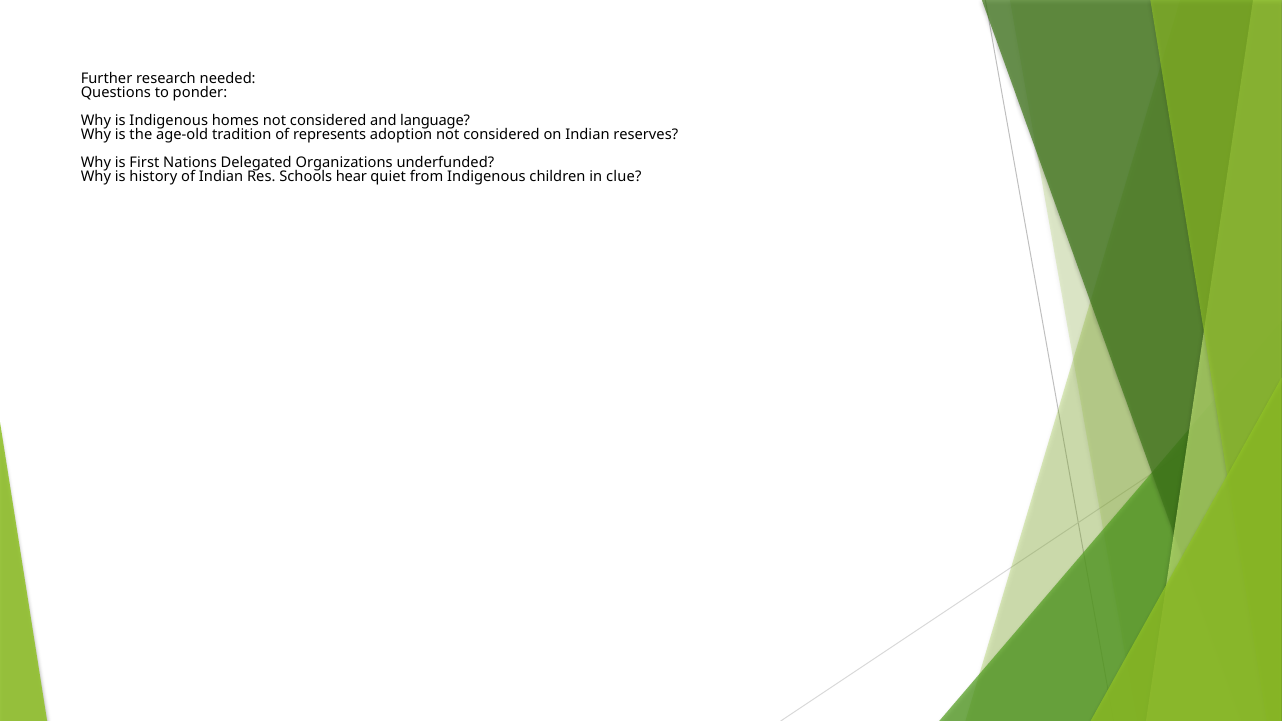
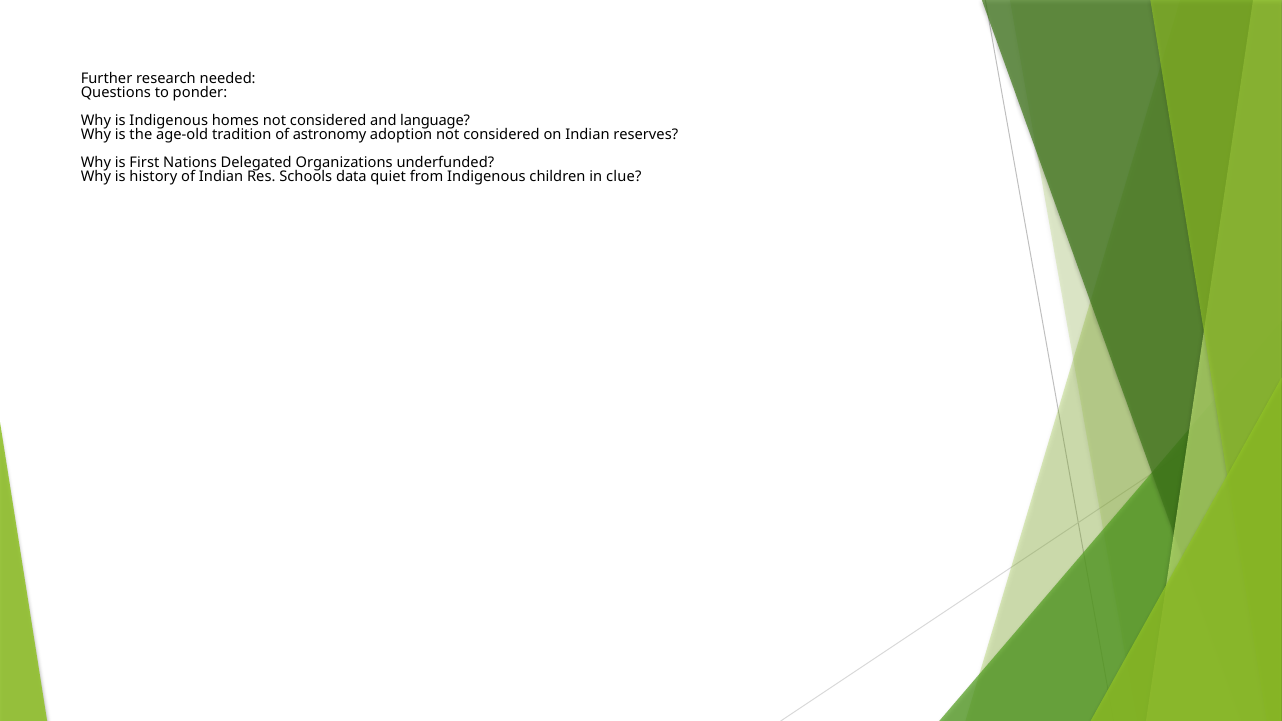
represents: represents -> astronomy (330, 135)
hear: hear -> data (351, 177)
